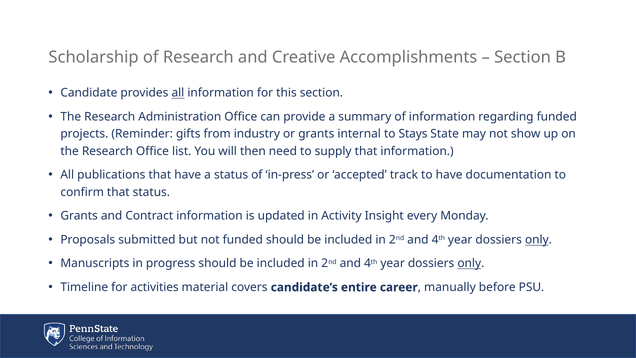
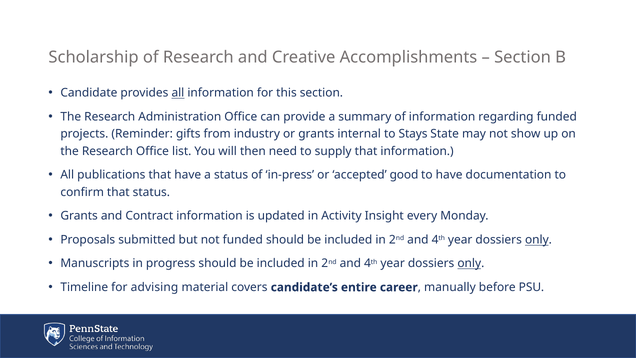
track: track -> good (404, 175)
activities: activities -> advising (154, 287)
